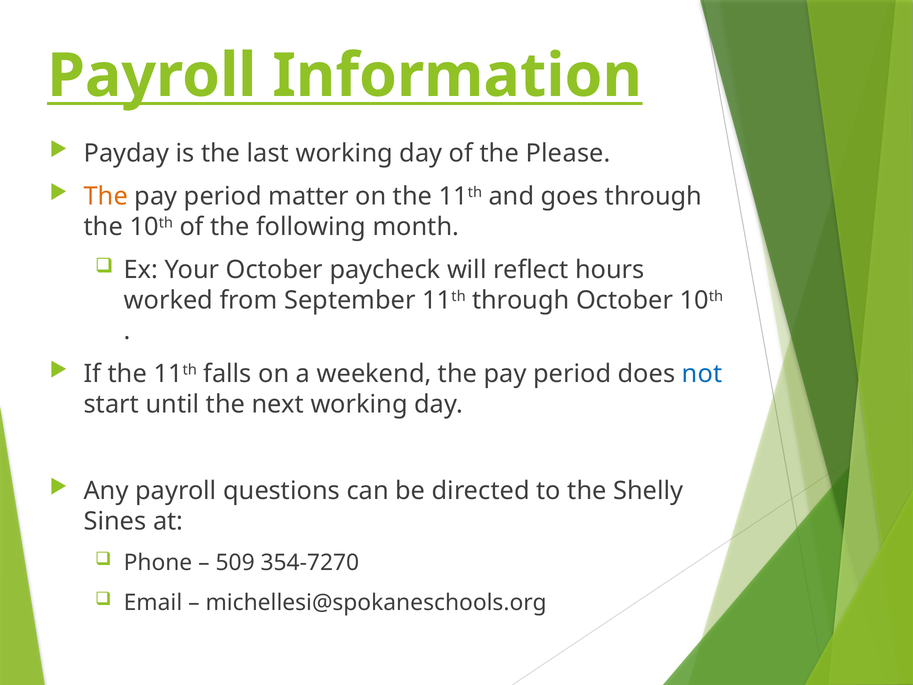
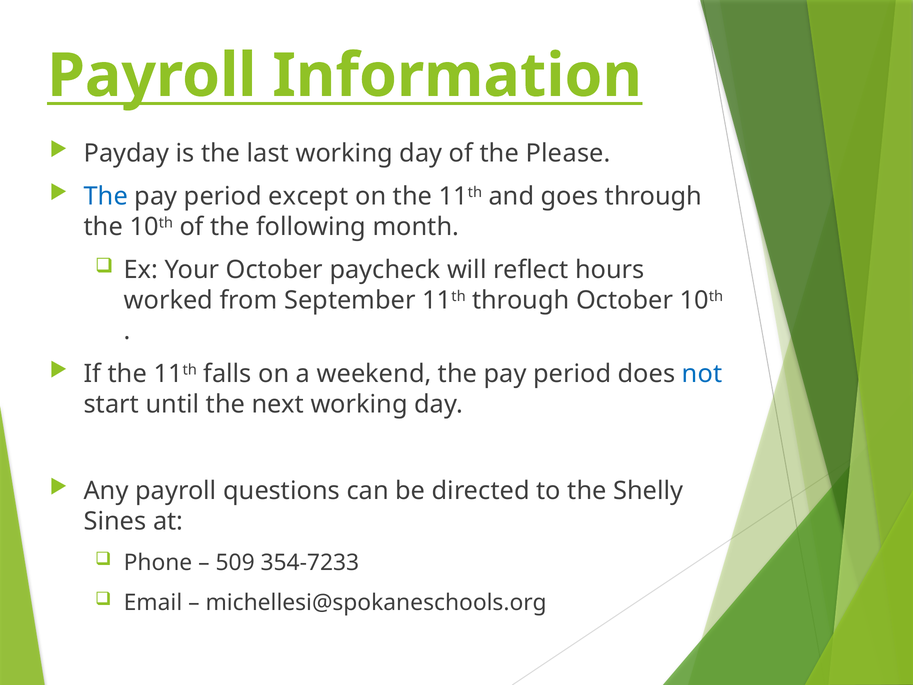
The colour: orange -> blue (106, 196)
matter: matter -> except (308, 196)
354-7270: 354-7270 -> 354-7233 (310, 562)
